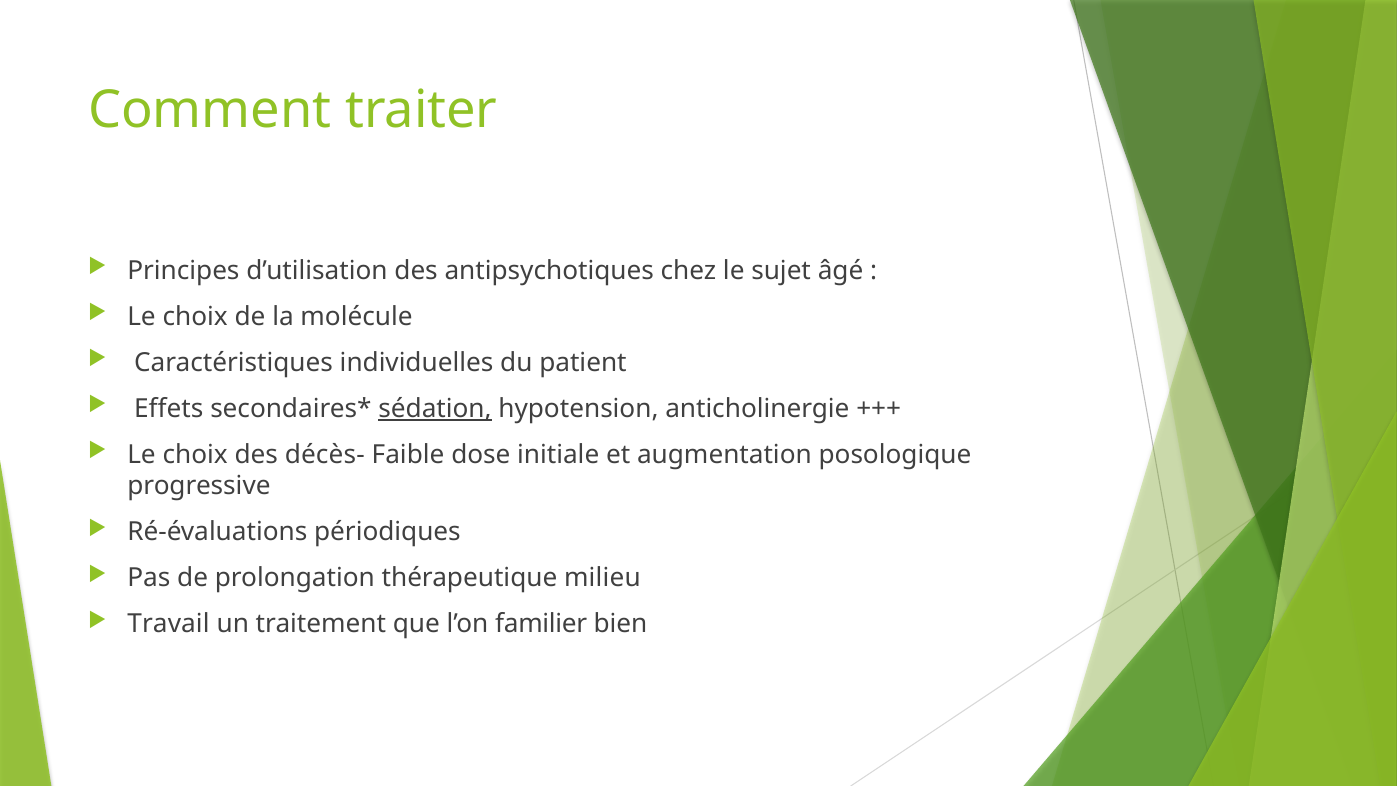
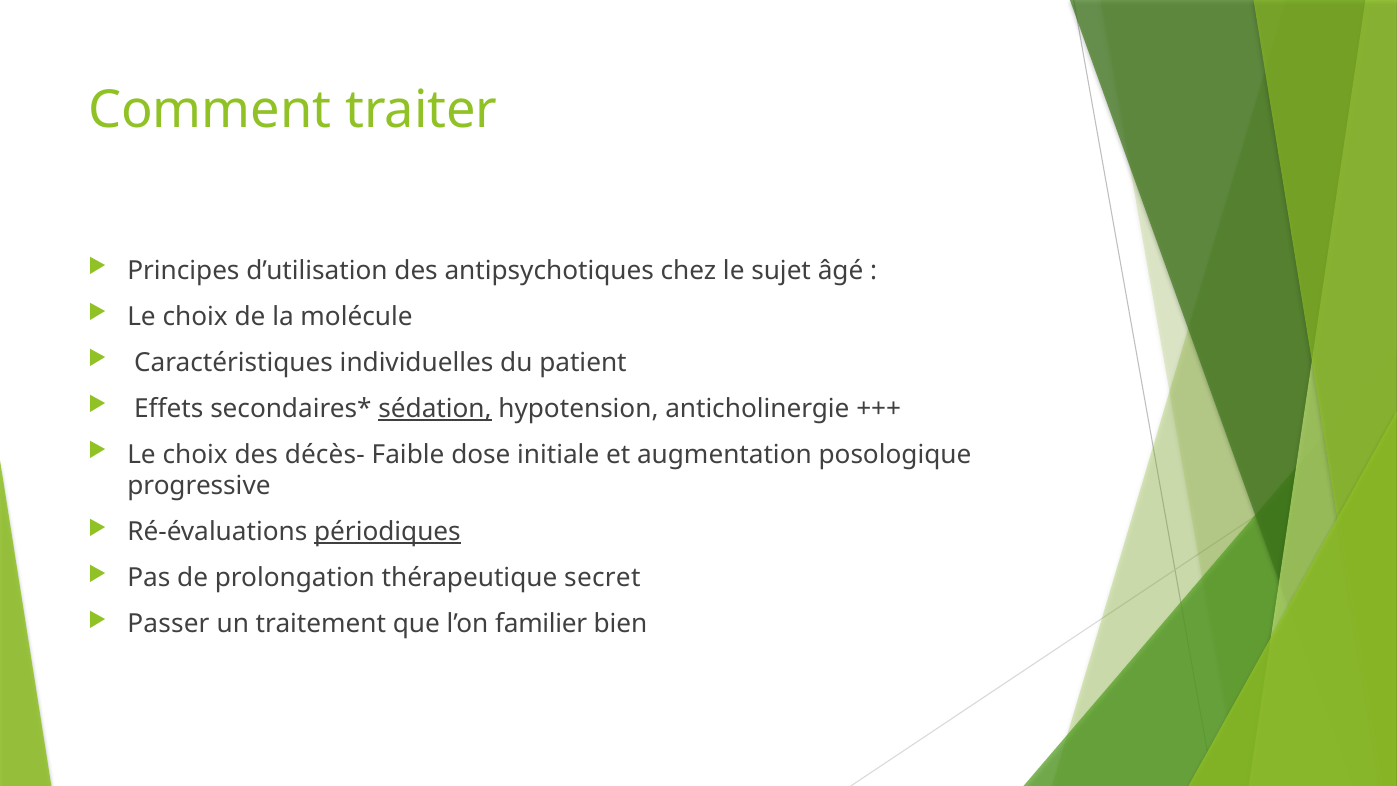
périodiques underline: none -> present (387, 532)
milieu: milieu -> secret (602, 578)
Travail: Travail -> Passer (168, 624)
